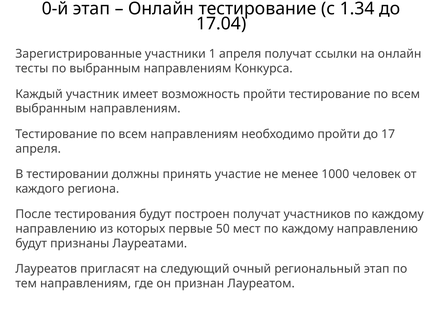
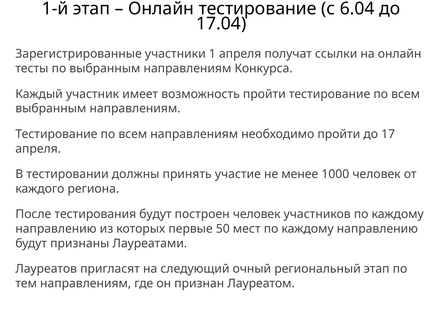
0-й: 0-й -> 1-й (55, 9)
1.34: 1.34 -> 6.04 (357, 9)
построен получат: получат -> человек (257, 214)
